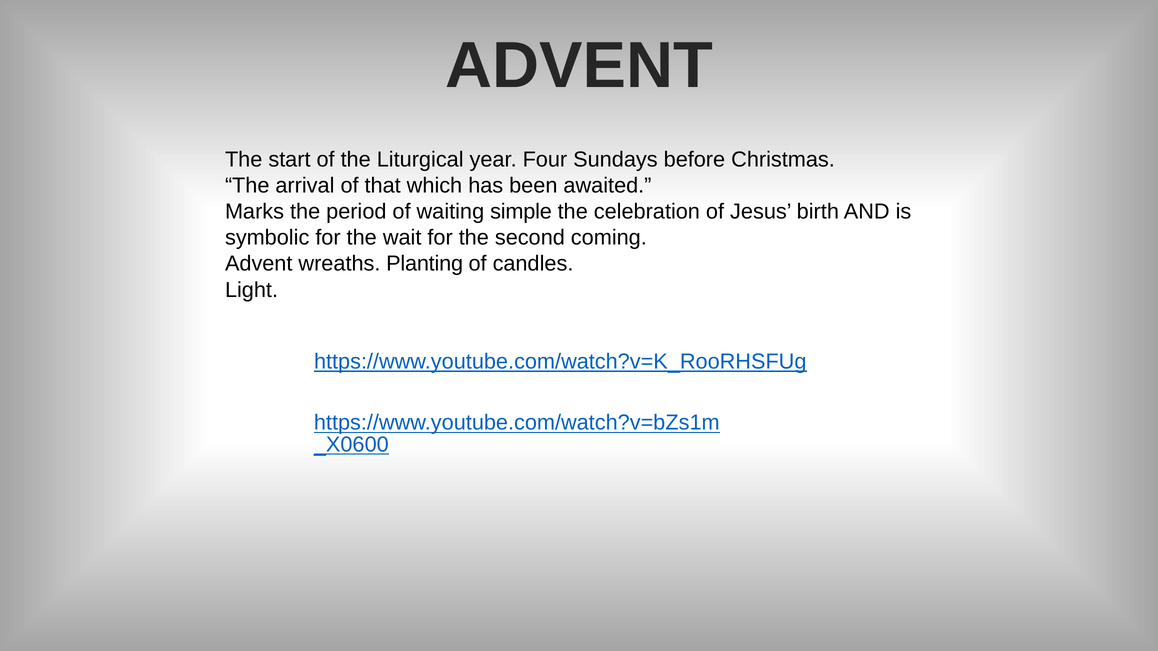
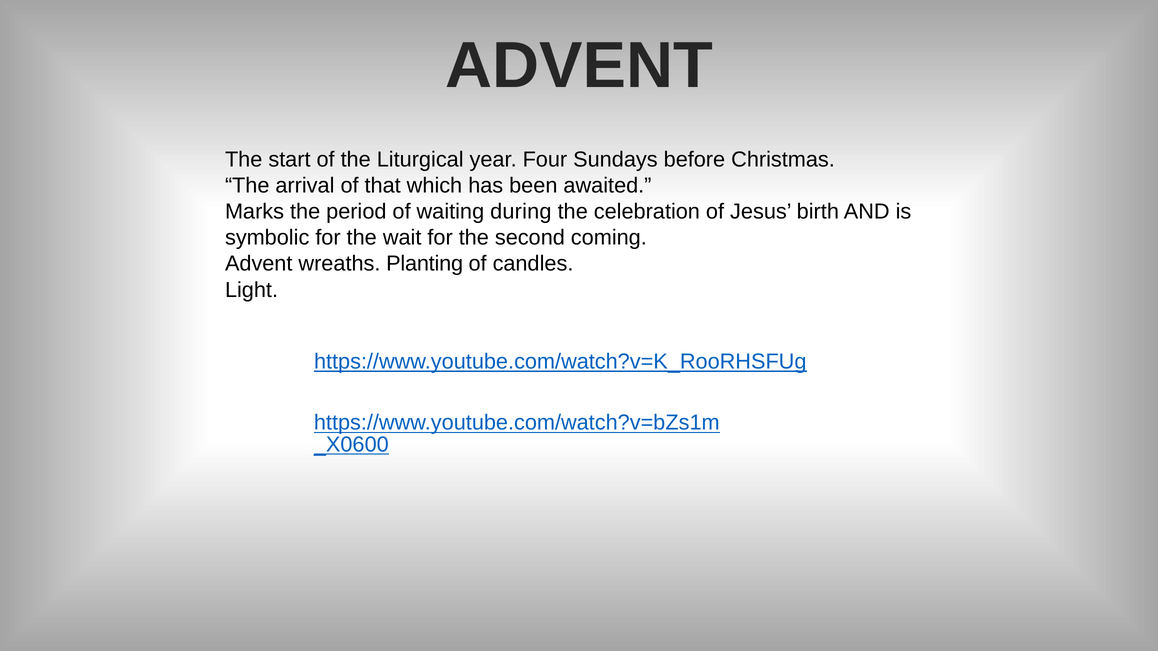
simple: simple -> during (521, 212)
